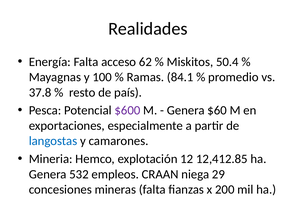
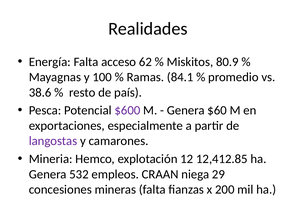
50.4: 50.4 -> 80.9 (227, 62)
37.8: 37.8 -> 38.6 (40, 92)
langostas colour: blue -> purple (53, 141)
